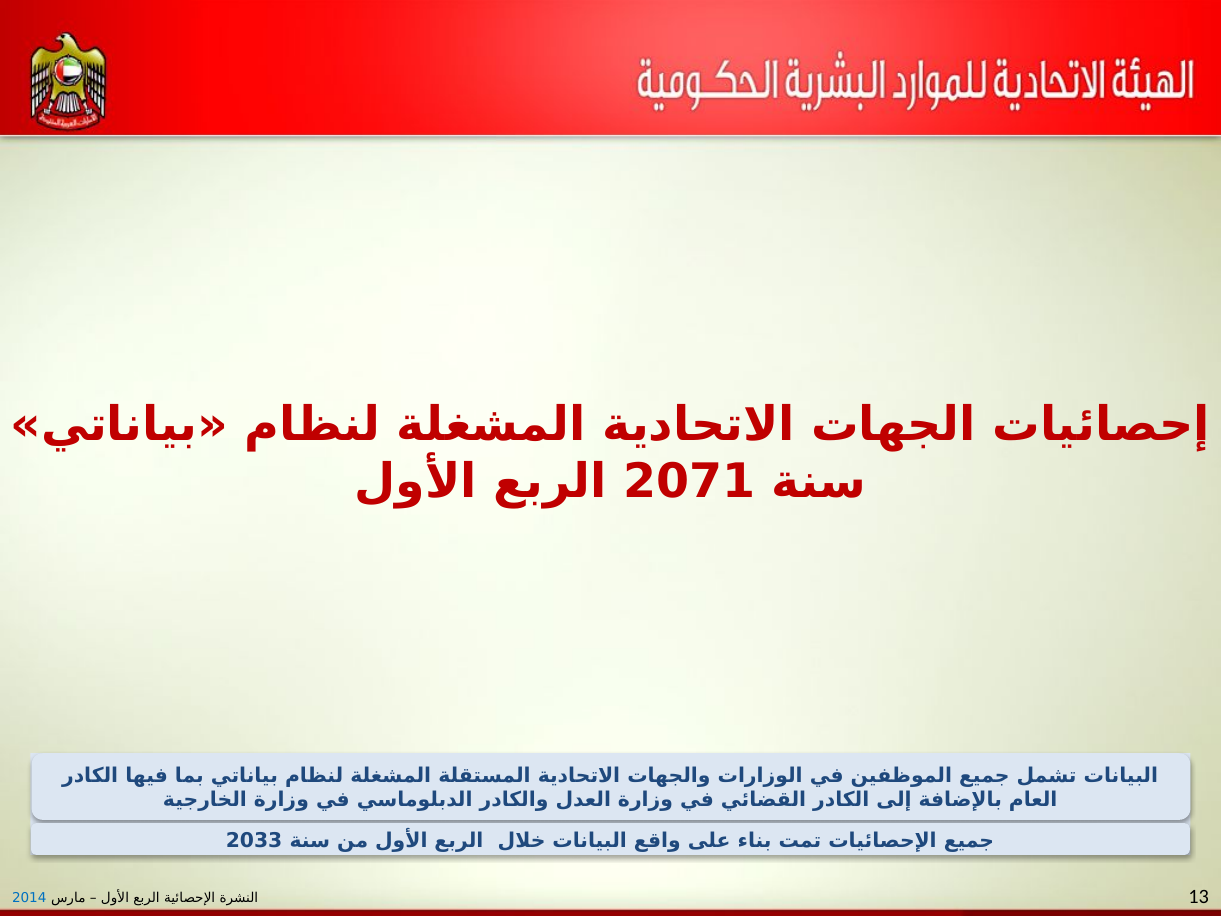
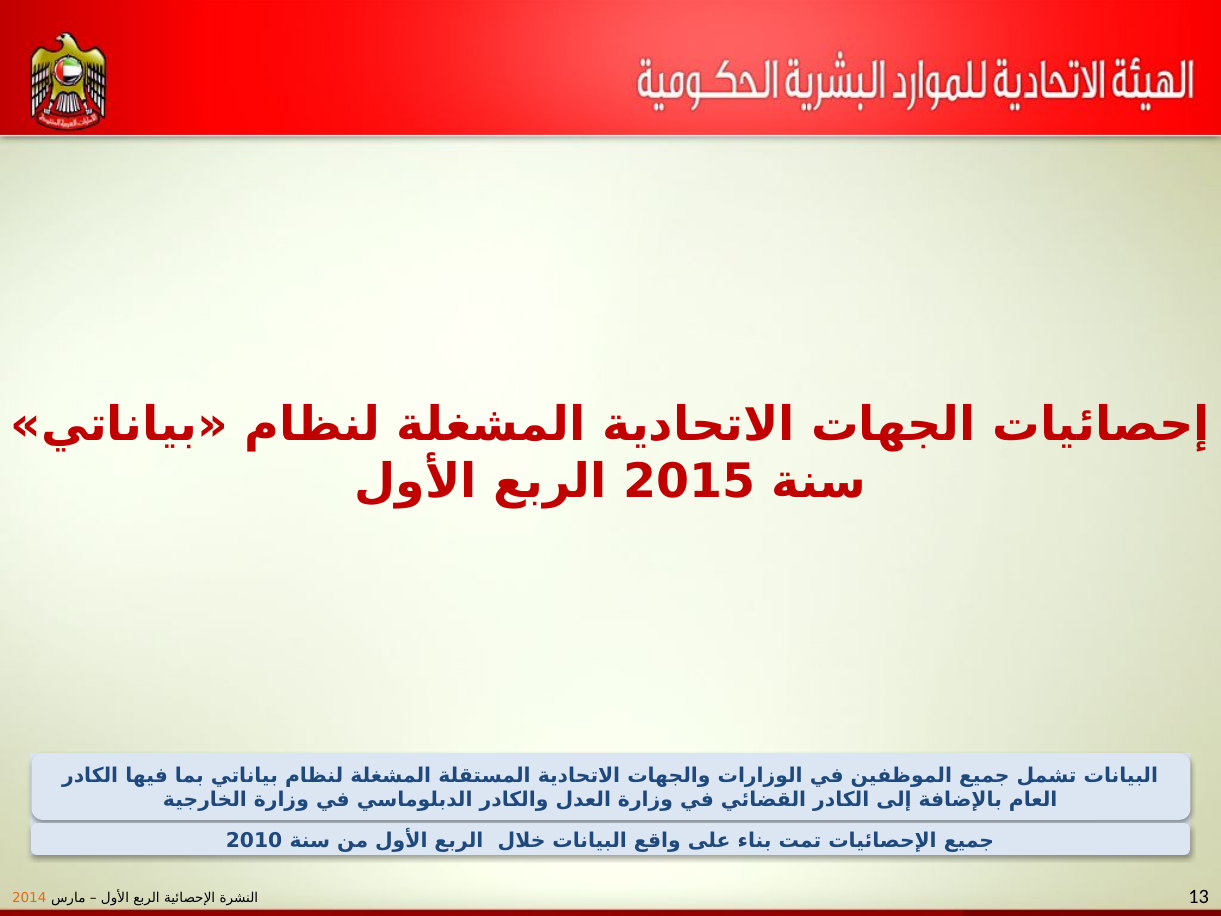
2071: 2071 -> 2015 (689, 482)
2033: 2033 -> 2010 (254, 840)
2014 colour: blue -> orange (29, 898)
